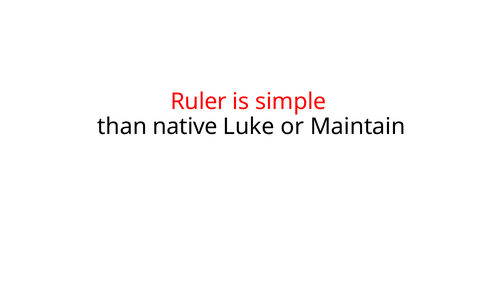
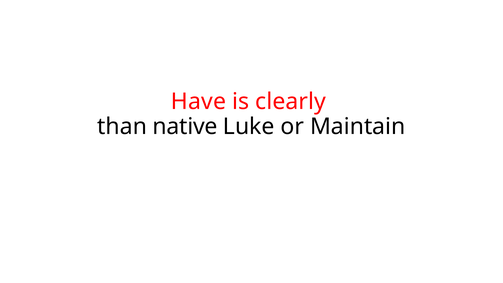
Ruler: Ruler -> Have (198, 102)
simple: simple -> clearly (291, 102)
